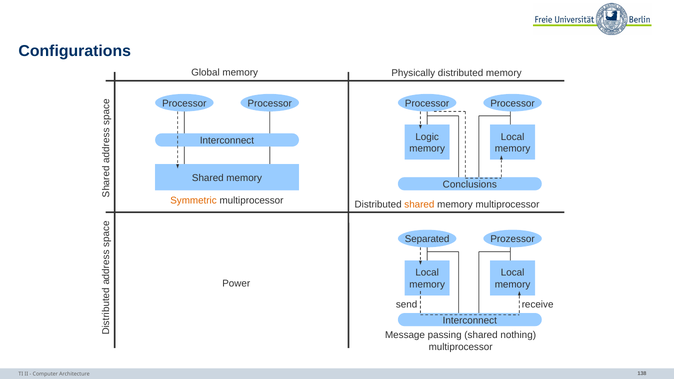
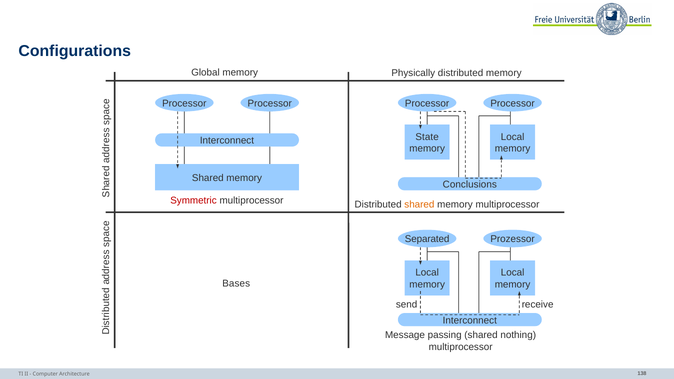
Logic: Logic -> State (427, 137)
Symmetric colour: orange -> red (193, 201)
Power: Power -> Bases (236, 283)
